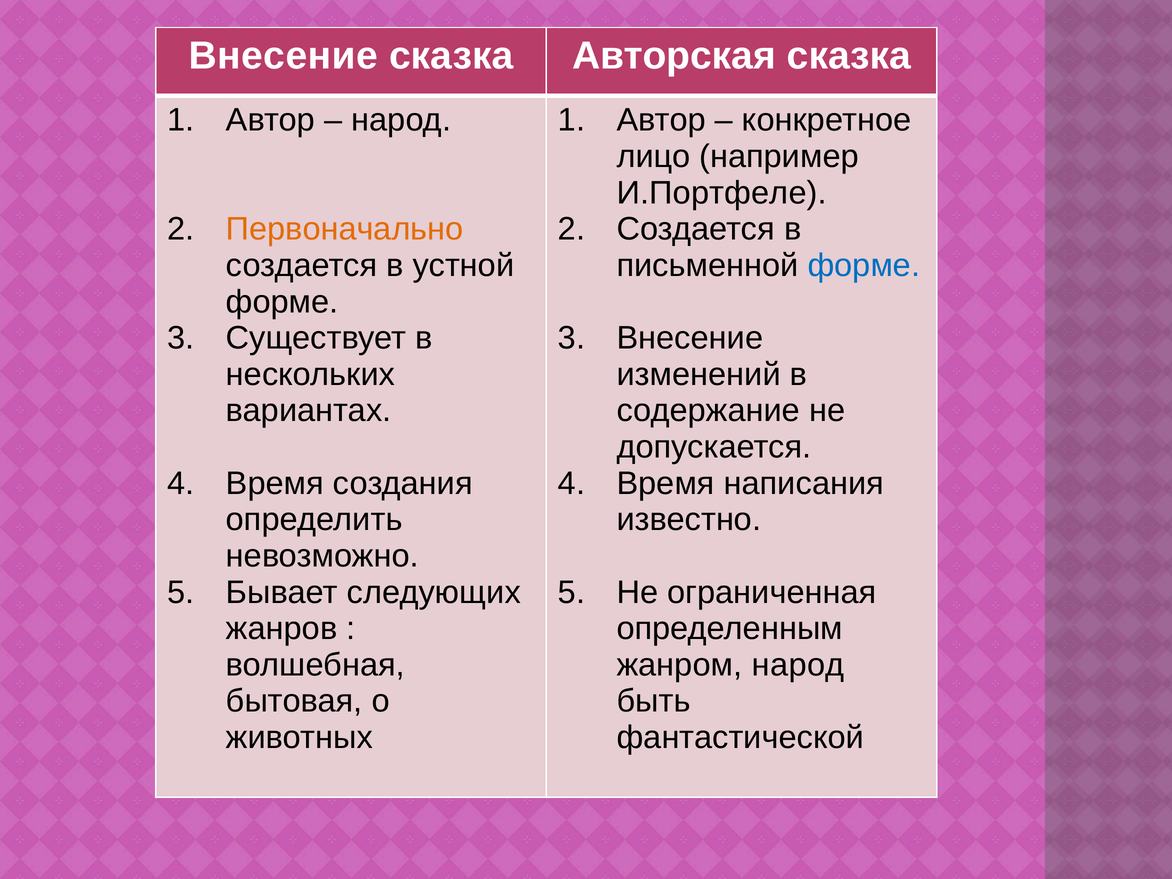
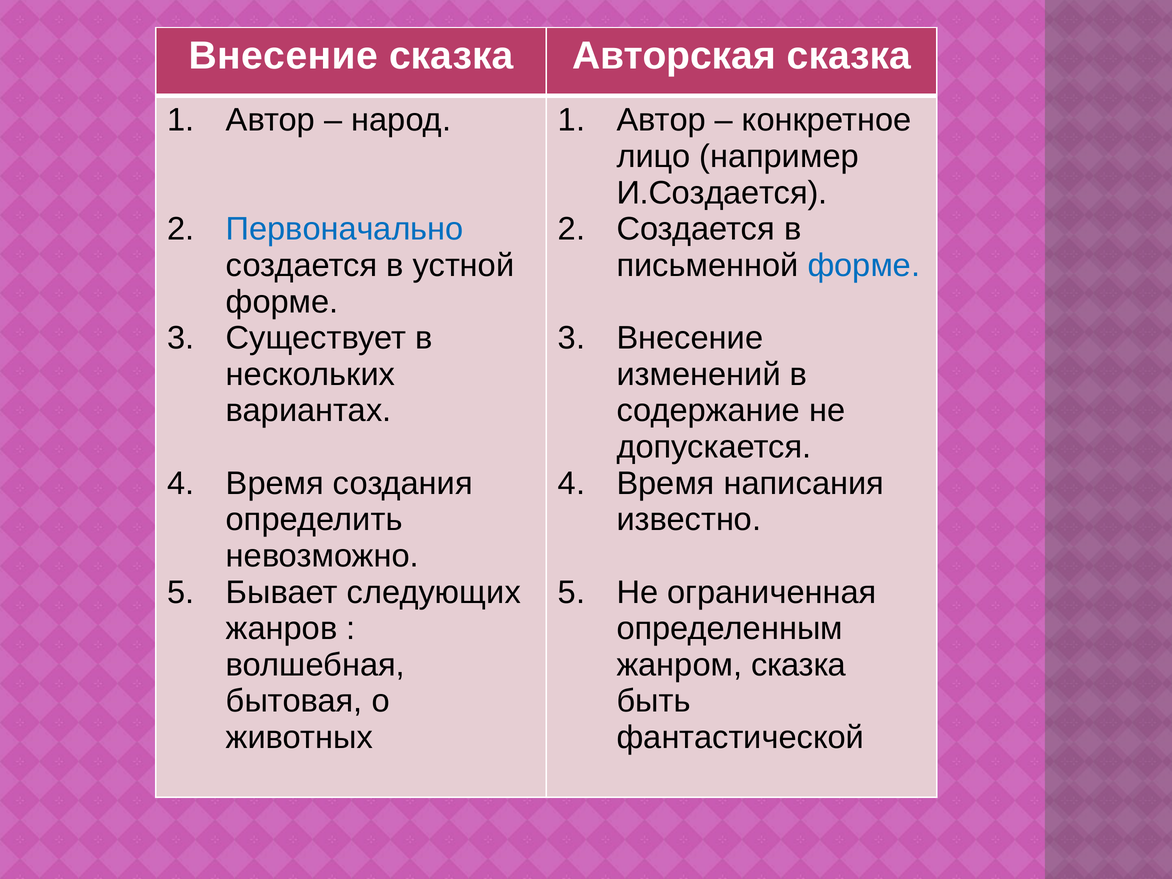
И.Портфеле: И.Портфеле -> И.Создается (722, 193)
Первоначально colour: orange -> blue (345, 229)
жанром народ: народ -> сказка (798, 665)
